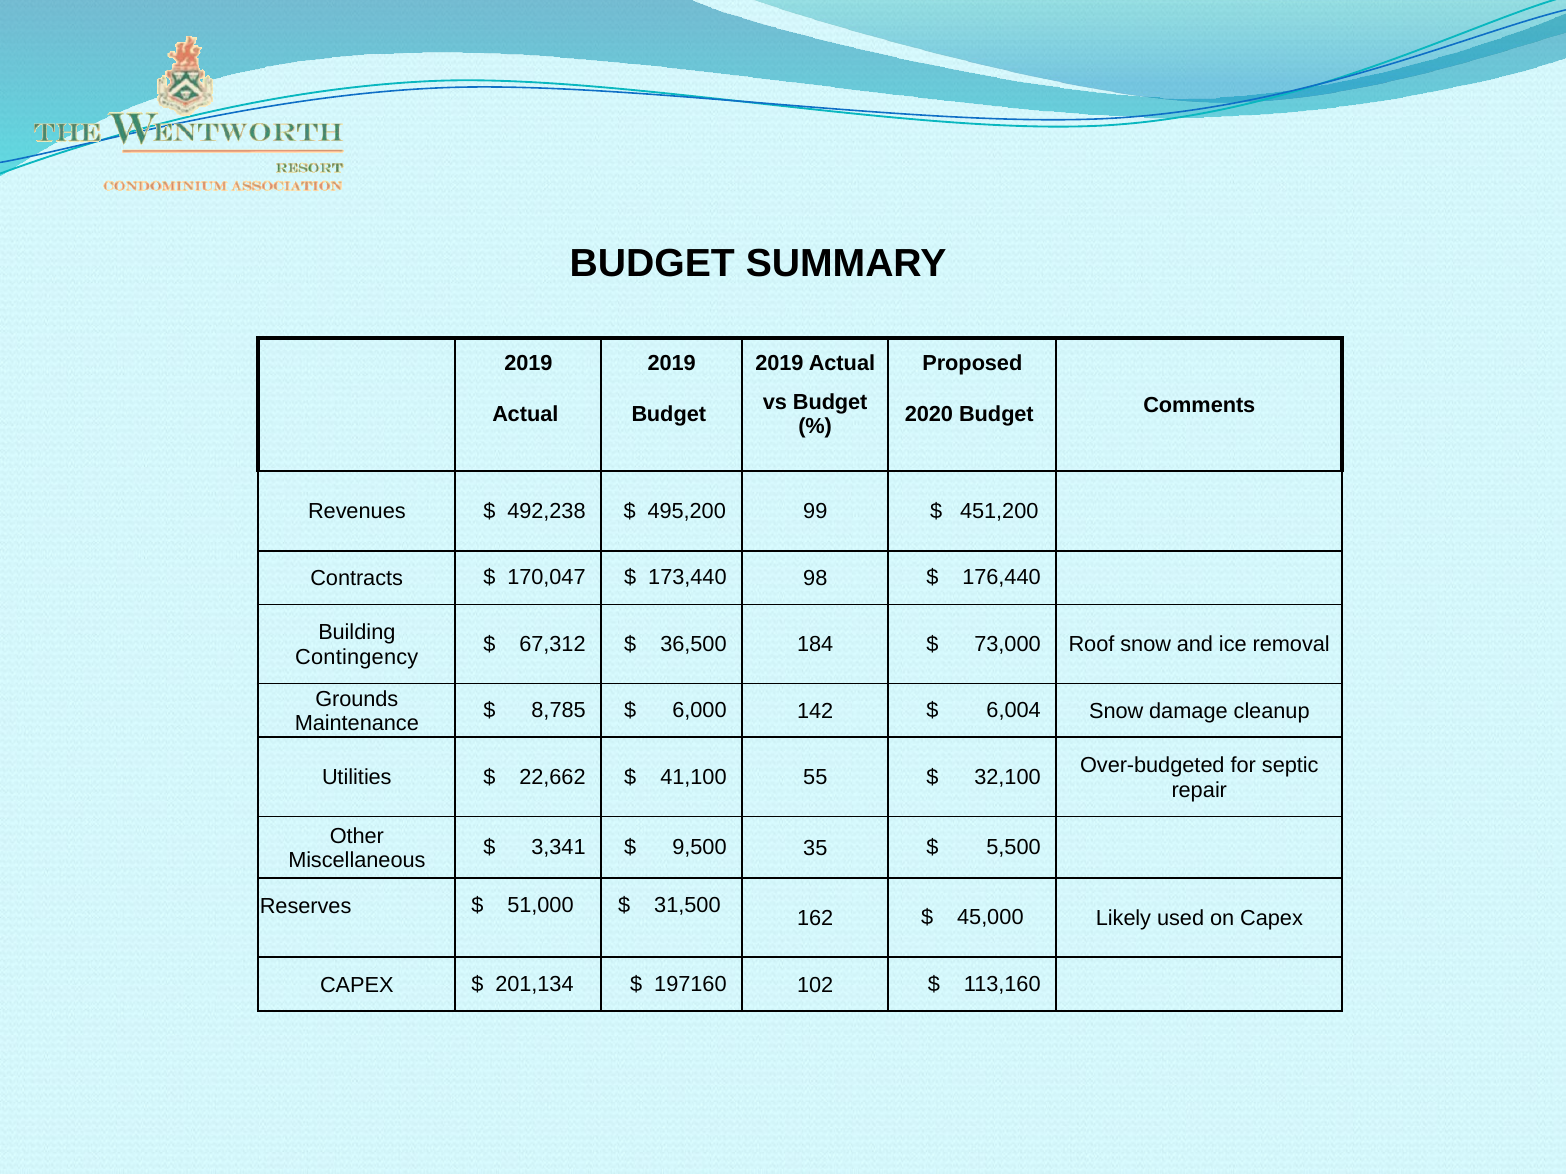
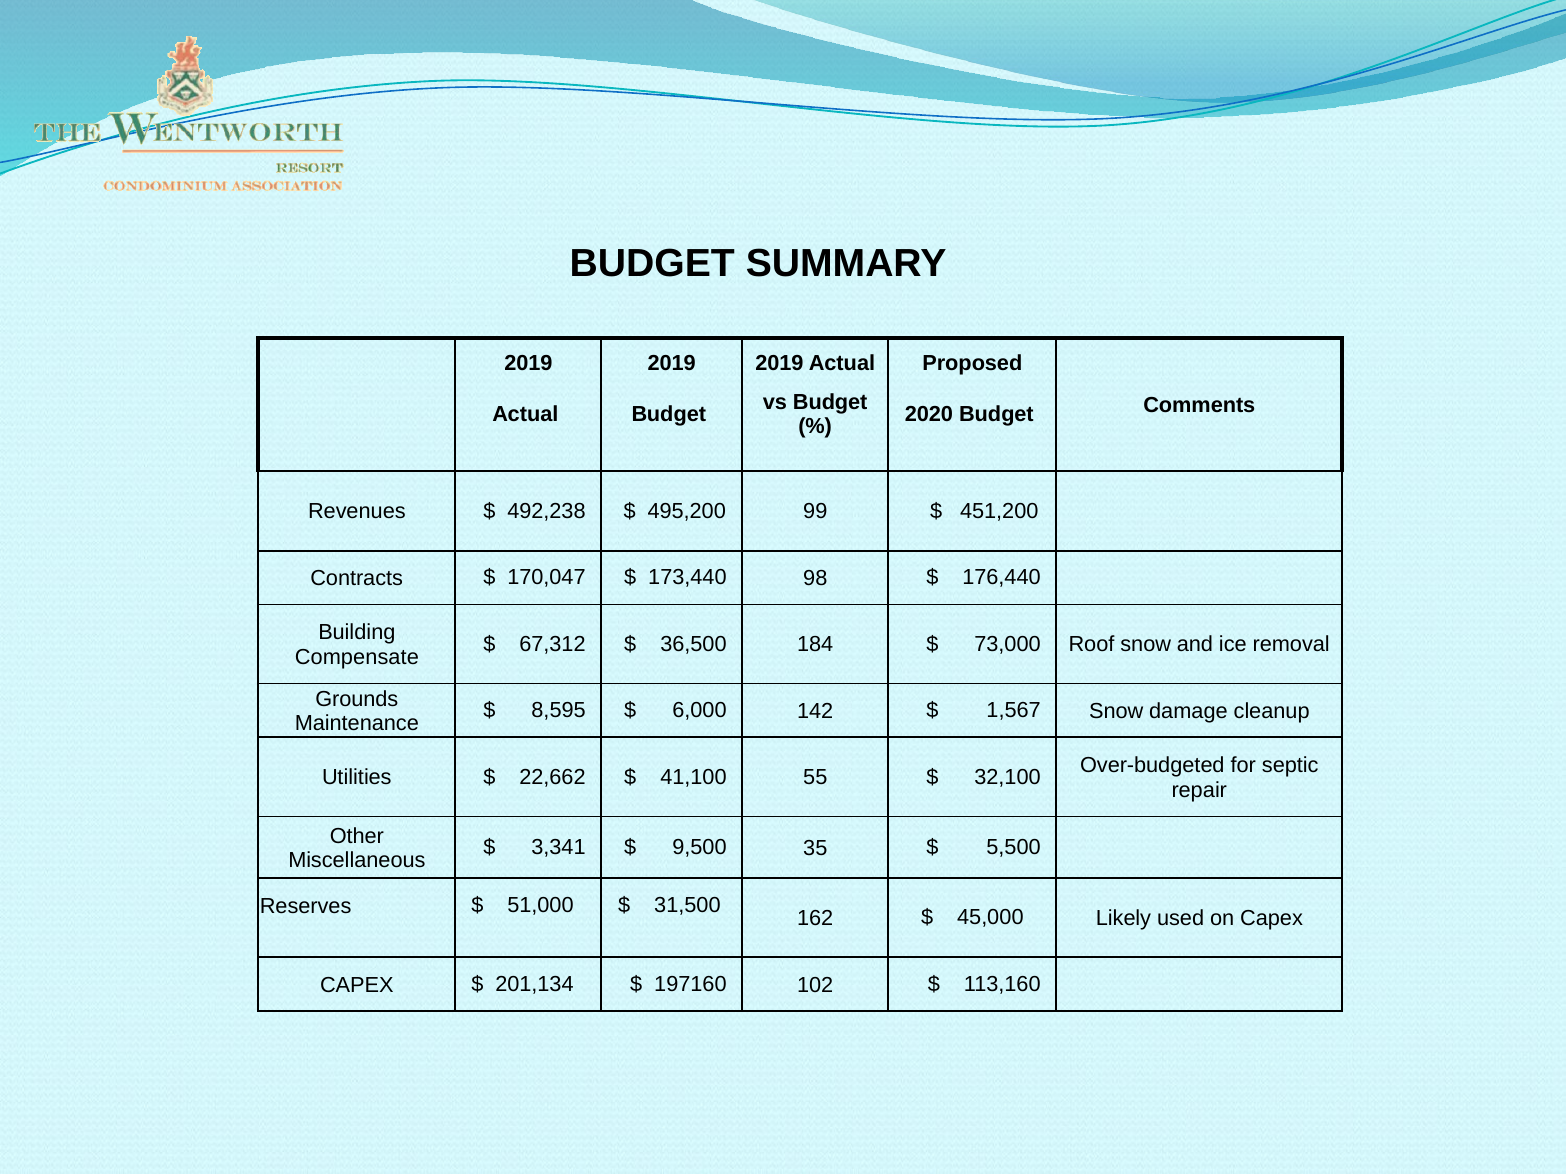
Contingency: Contingency -> Compensate (357, 657)
8,785: 8,785 -> 8,595 (559, 711)
6,004: 6,004 -> 1,567 (1014, 711)
